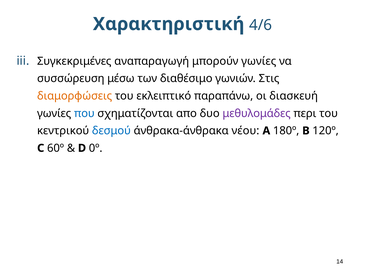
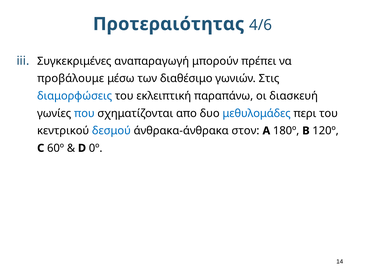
Χαρακτηριστική: Χαρακτηριστική -> Προτεραιότητας (169, 24)
μπορούν γωνίες: γωνίες -> πρέπει (259, 61)
συσσώρευση: συσσώρευση -> προβάλουμε (71, 78)
διαμορφώσεις colour: orange -> blue (75, 96)
εκλειπτικό: εκλειπτικό -> εκλειπτική (164, 96)
μεθυλομάδες colour: purple -> blue (257, 113)
νέου: νέου -> στον (245, 131)
